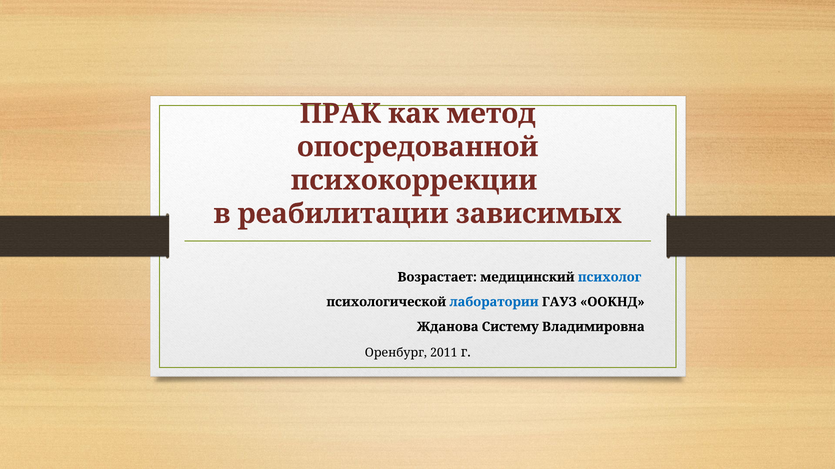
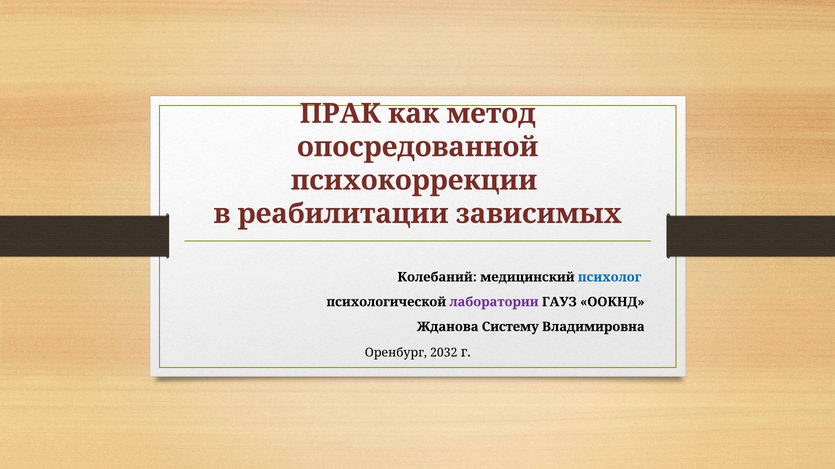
Возрастает: Возрастает -> Колебаний (437, 277)
лаборатории colour: blue -> purple (494, 302)
2011: 2011 -> 2032 (444, 353)
